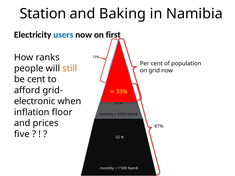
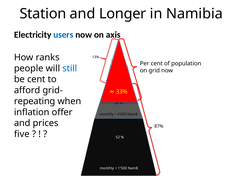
Baking: Baking -> Longer (123, 14)
first: first -> axis (113, 35)
still colour: orange -> blue (70, 68)
electronic: electronic -> repeating (35, 101)
floor: floor -> offer (62, 112)
